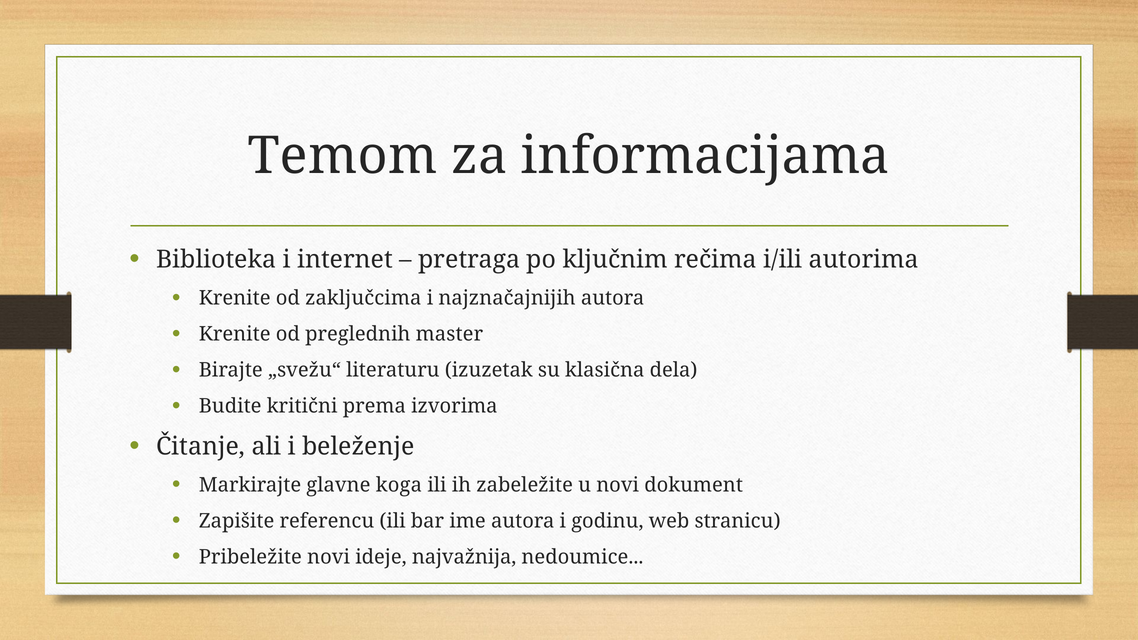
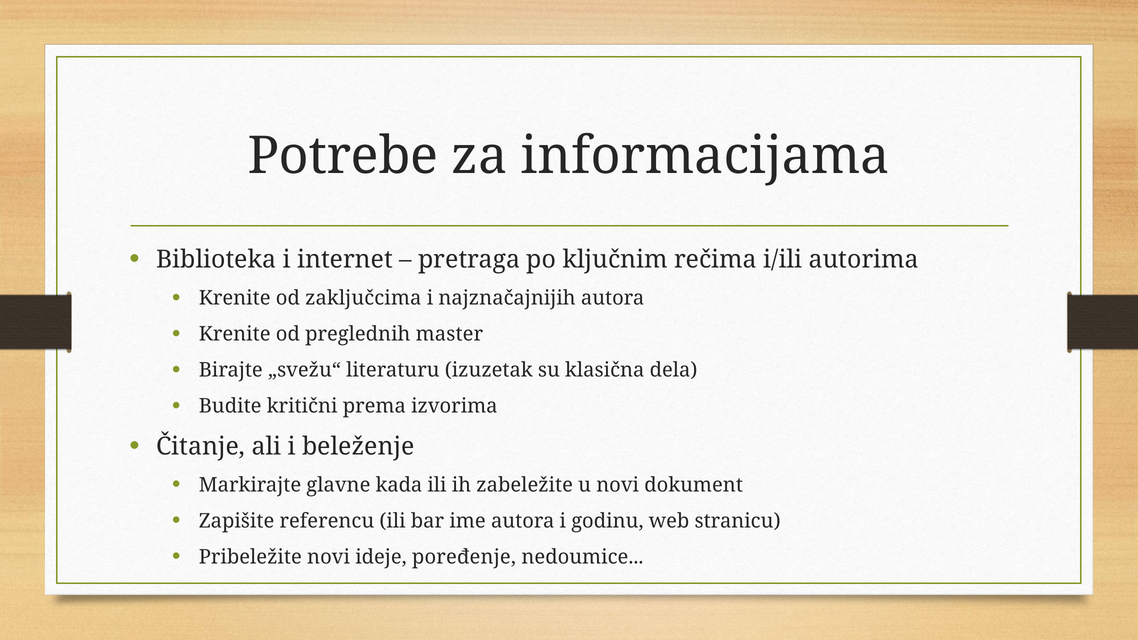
Temom: Temom -> Potrebe (343, 156)
koga: koga -> kada (399, 485)
najvažnija: najvažnija -> poređenje (464, 557)
